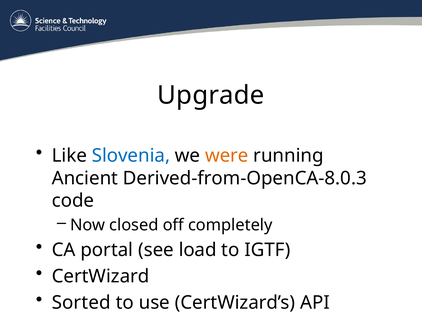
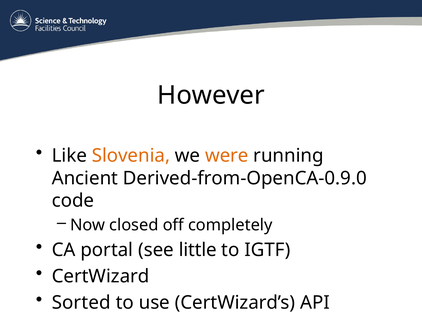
Upgrade: Upgrade -> However (211, 95)
Slovenia colour: blue -> orange (131, 155)
Derived-from-OpenCA-8.0.3: Derived-from-OpenCA-8.0.3 -> Derived-from-OpenCA-0.9.0 (245, 178)
load: load -> little (198, 250)
